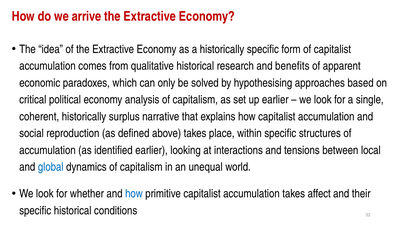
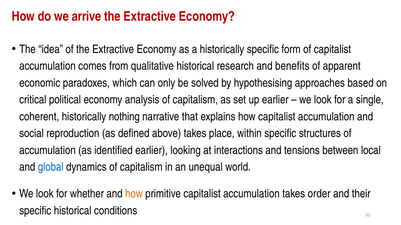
surplus: surplus -> nothing (124, 117)
how colour: blue -> orange (134, 194)
affect: affect -> order (319, 194)
